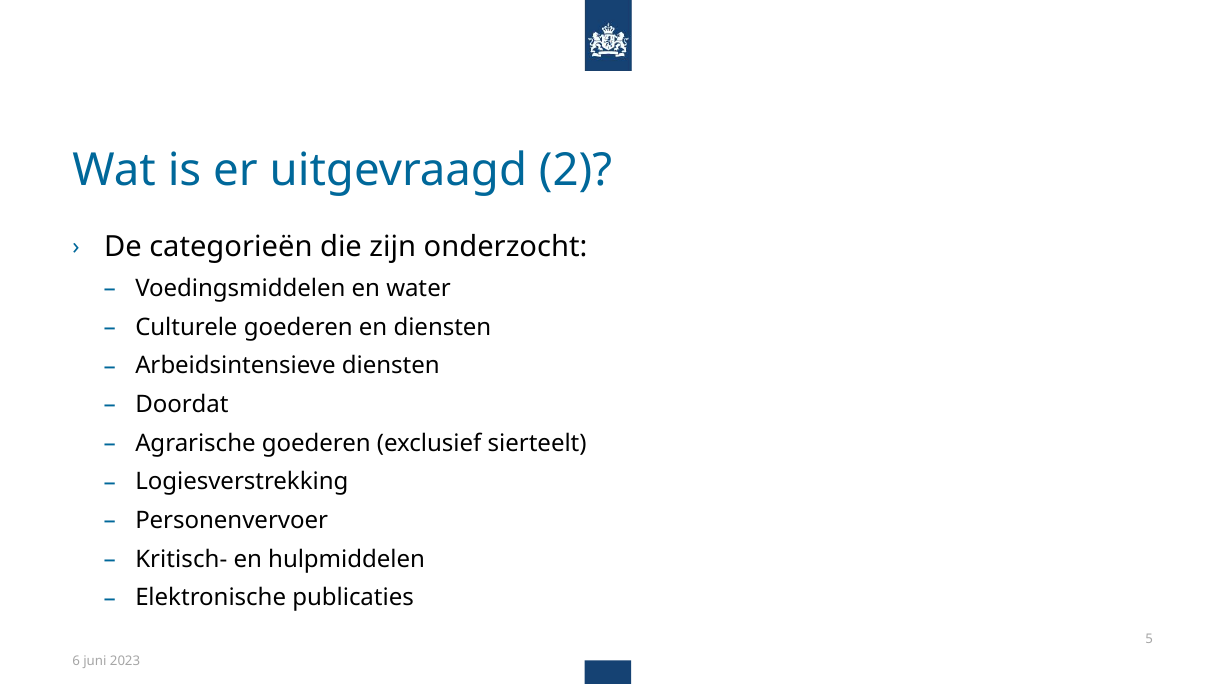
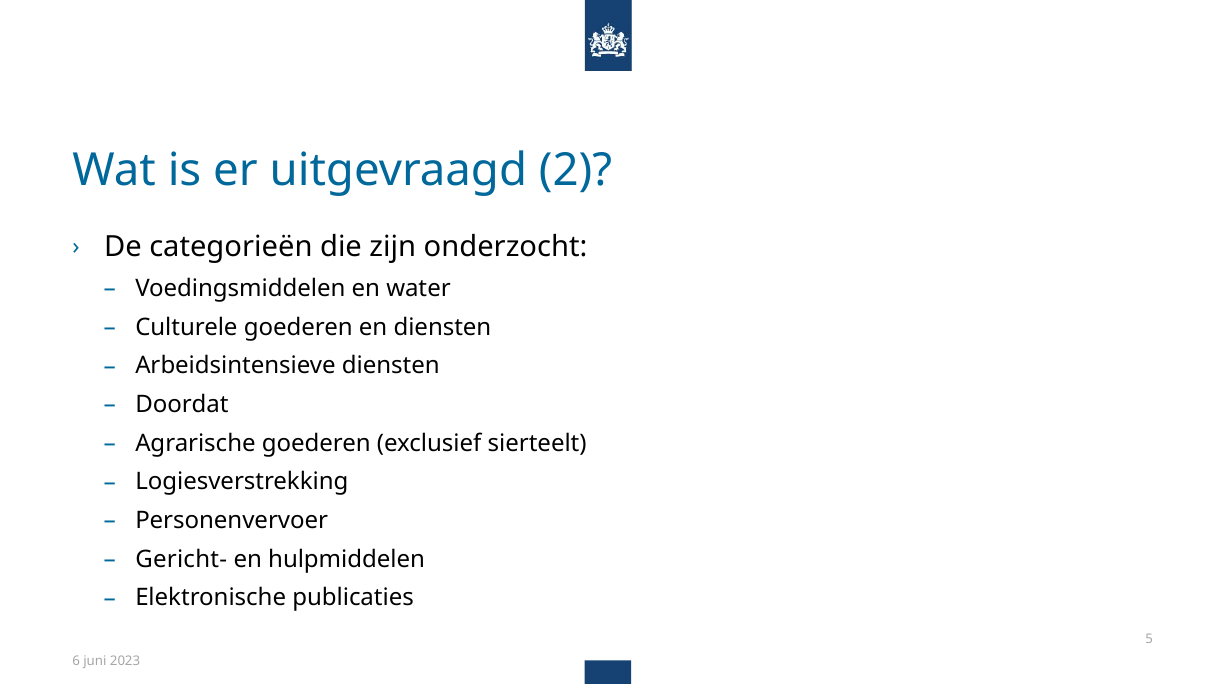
Kritisch-: Kritisch- -> Gericht- (181, 559)
